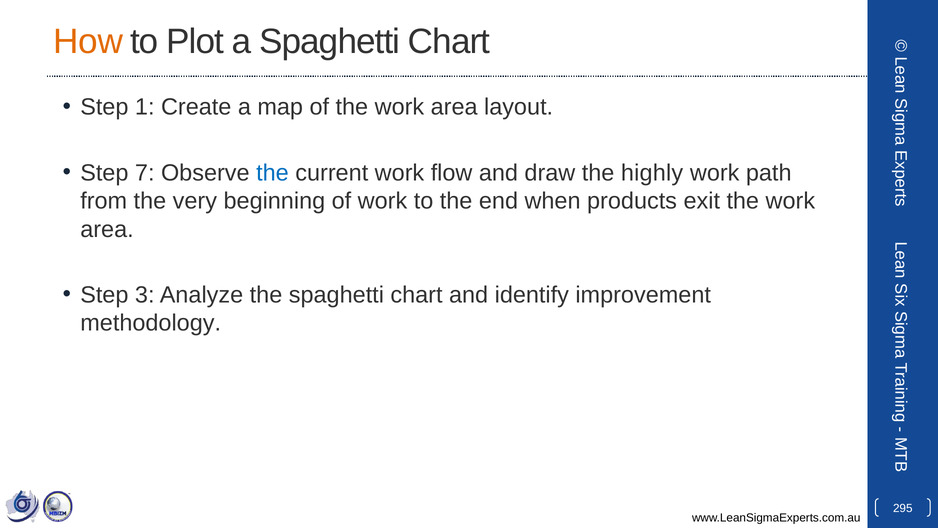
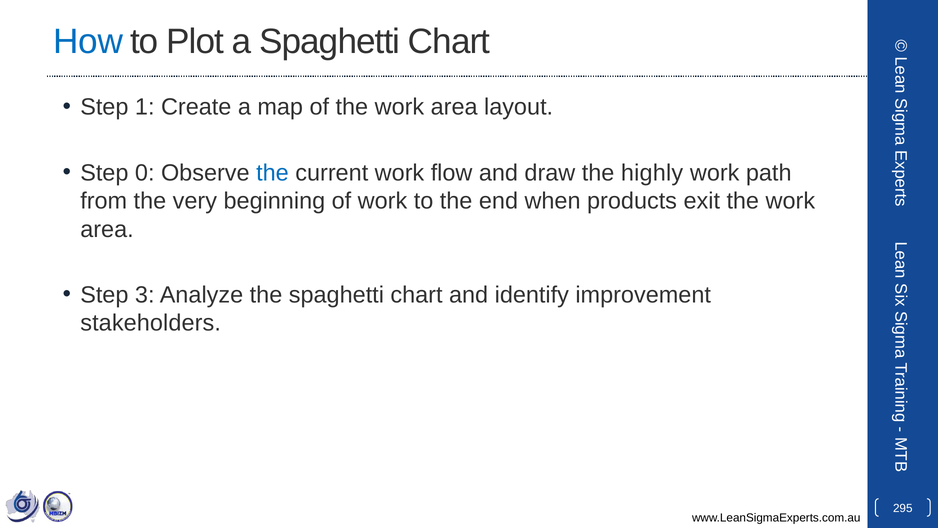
How colour: orange -> blue (88, 42)
7: 7 -> 0 (145, 173)
methodology: methodology -> stakeholders (151, 323)
